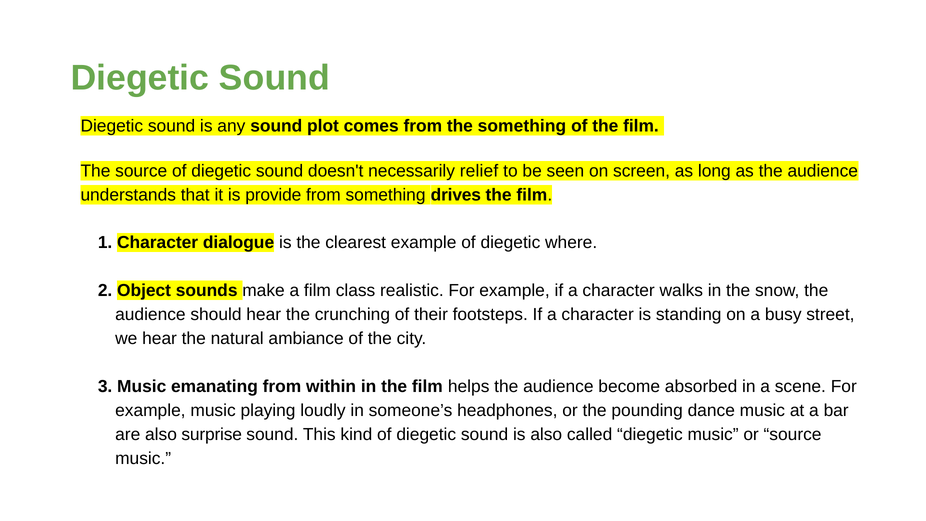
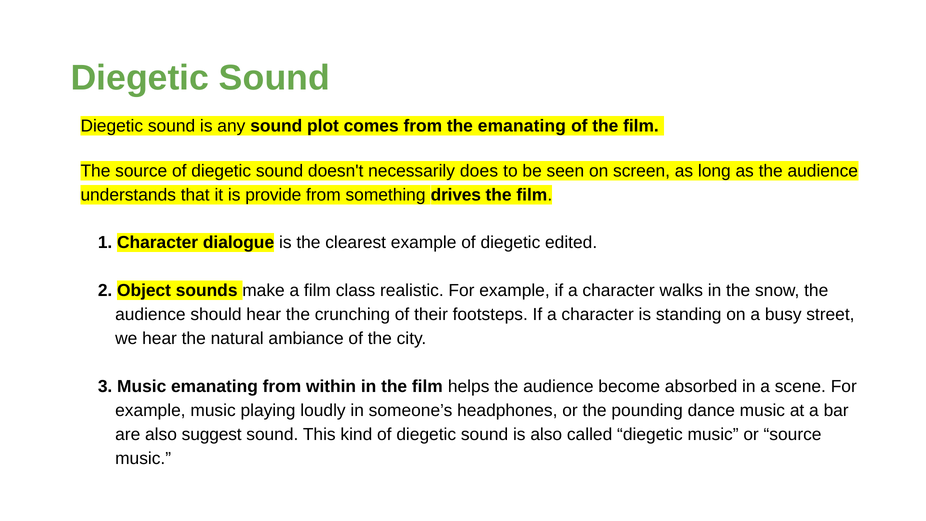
the something: something -> emanating (522, 126)
relief: relief -> does (479, 171)
where: where -> edited (571, 243)
surprise: surprise -> suggest (212, 434)
